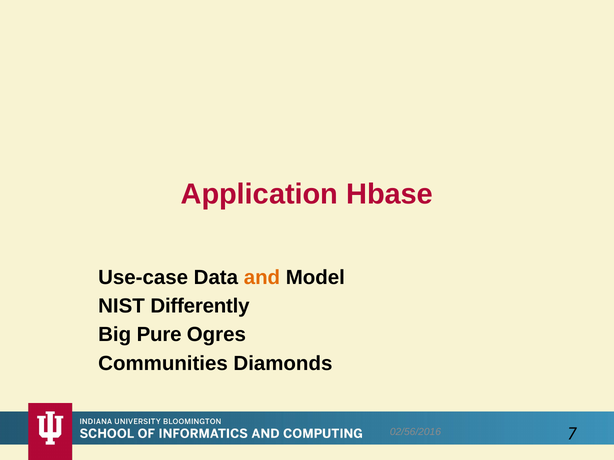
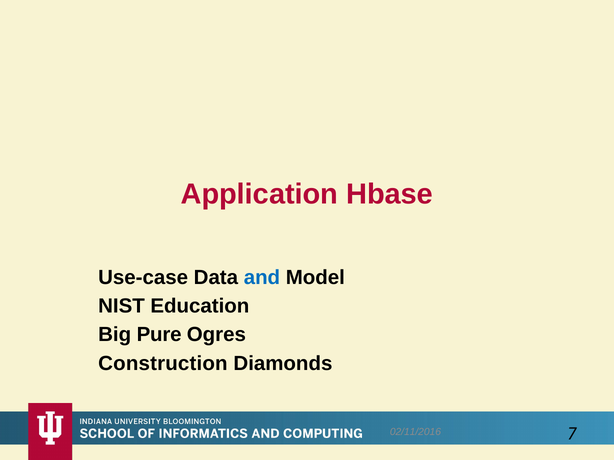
and colour: orange -> blue (262, 278)
Differently: Differently -> Education (200, 306)
Communities: Communities -> Construction (163, 364)
02/56/2016: 02/56/2016 -> 02/11/2016 (415, 432)
